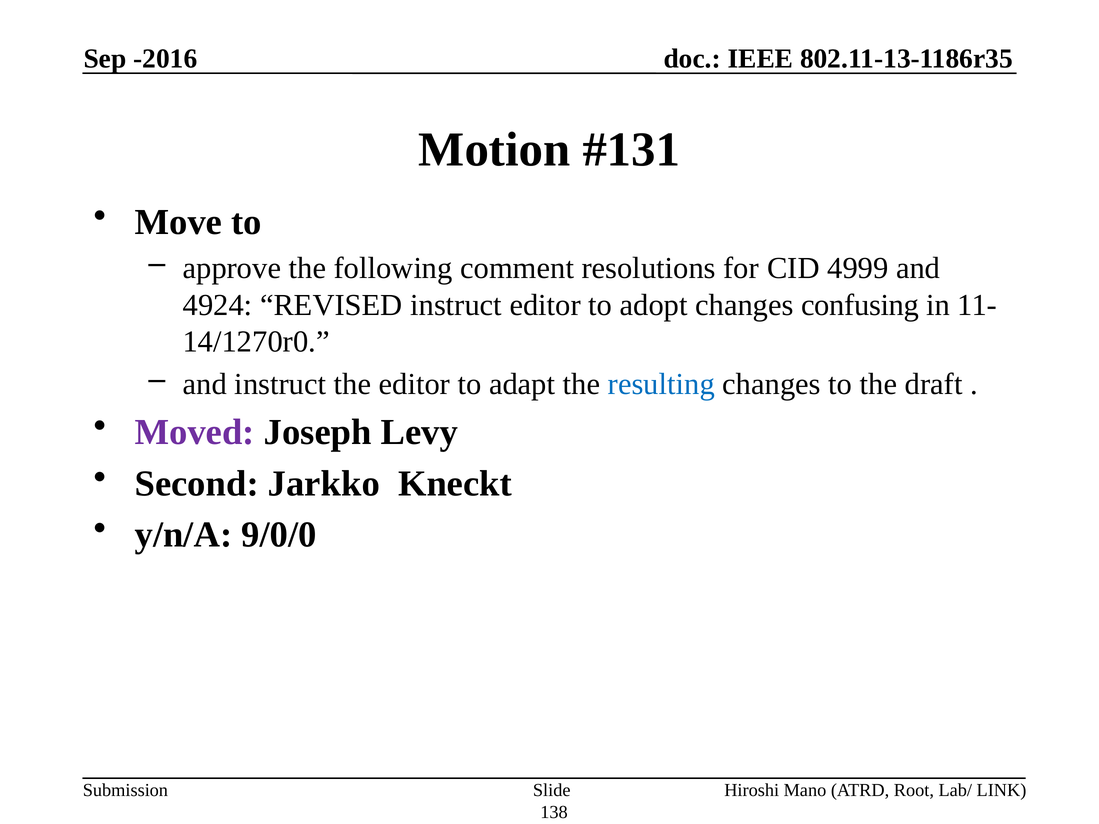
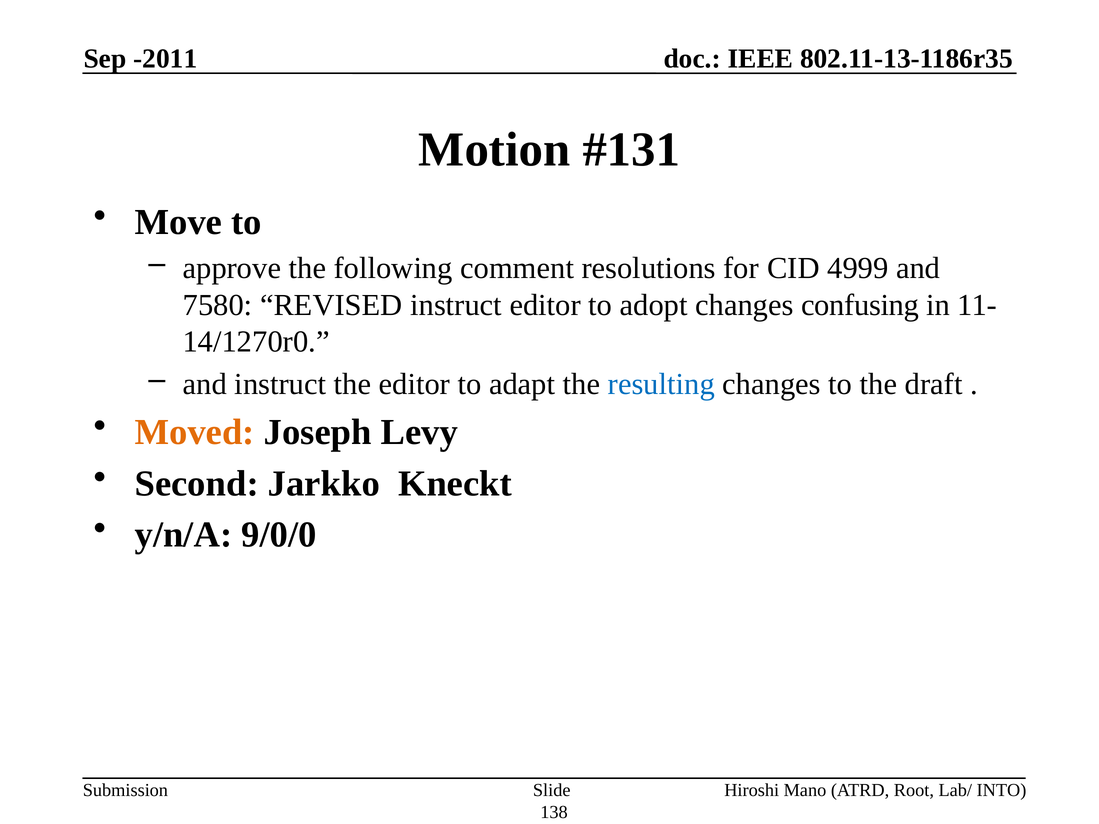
-2016: -2016 -> -2011 (165, 59)
4924: 4924 -> 7580 (218, 305)
Moved colour: purple -> orange (195, 432)
LINK: LINK -> INTO (1001, 791)
